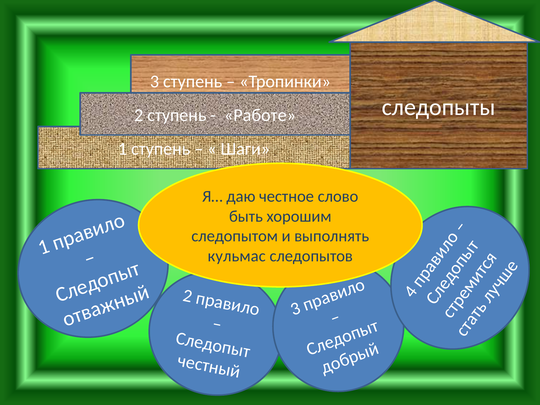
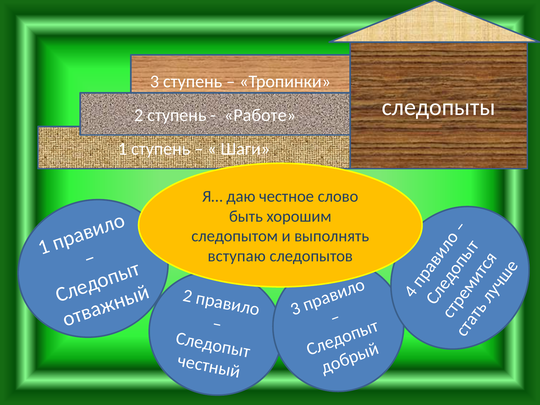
кульмас: кульмас -> вступаю (237, 256)
